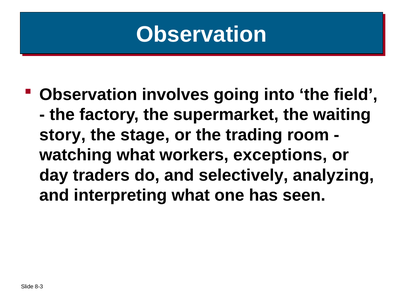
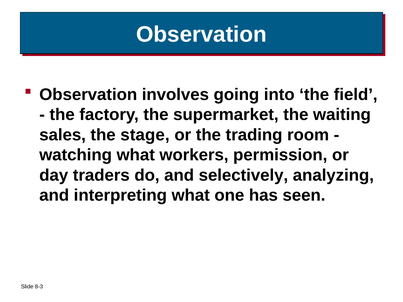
story: story -> sales (63, 135)
exceptions: exceptions -> permission (280, 155)
